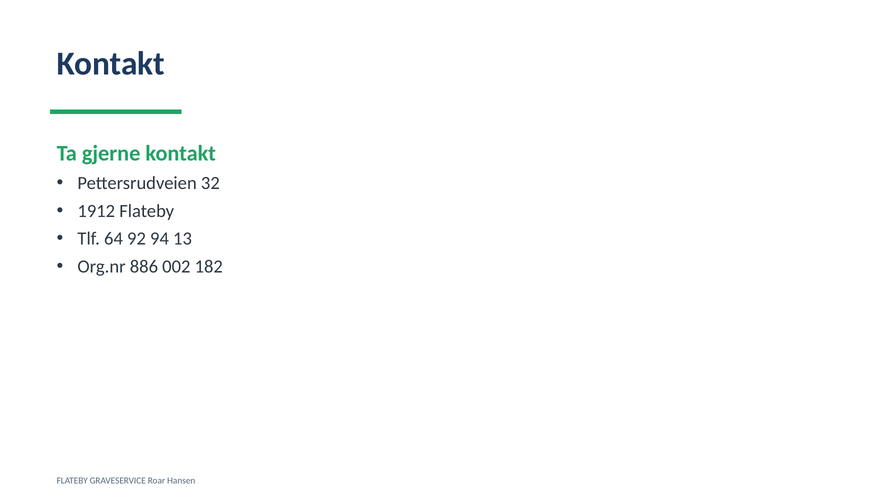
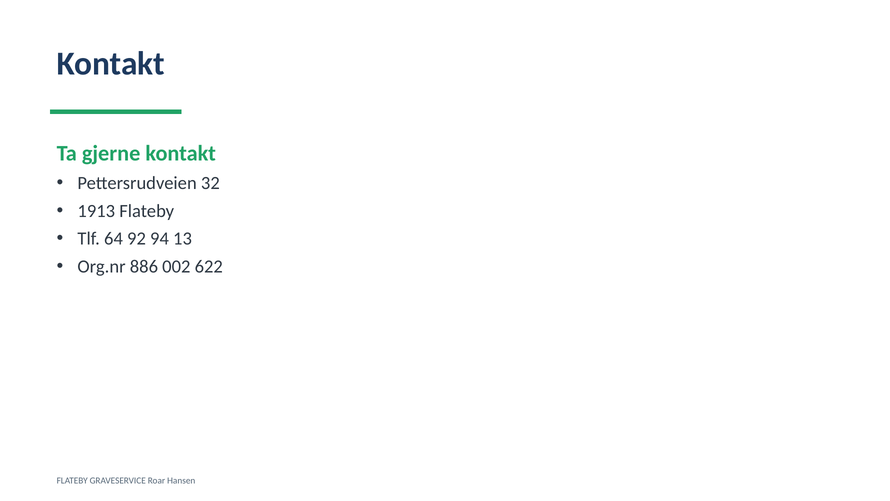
1912: 1912 -> 1913 (96, 211)
182: 182 -> 622 (209, 266)
